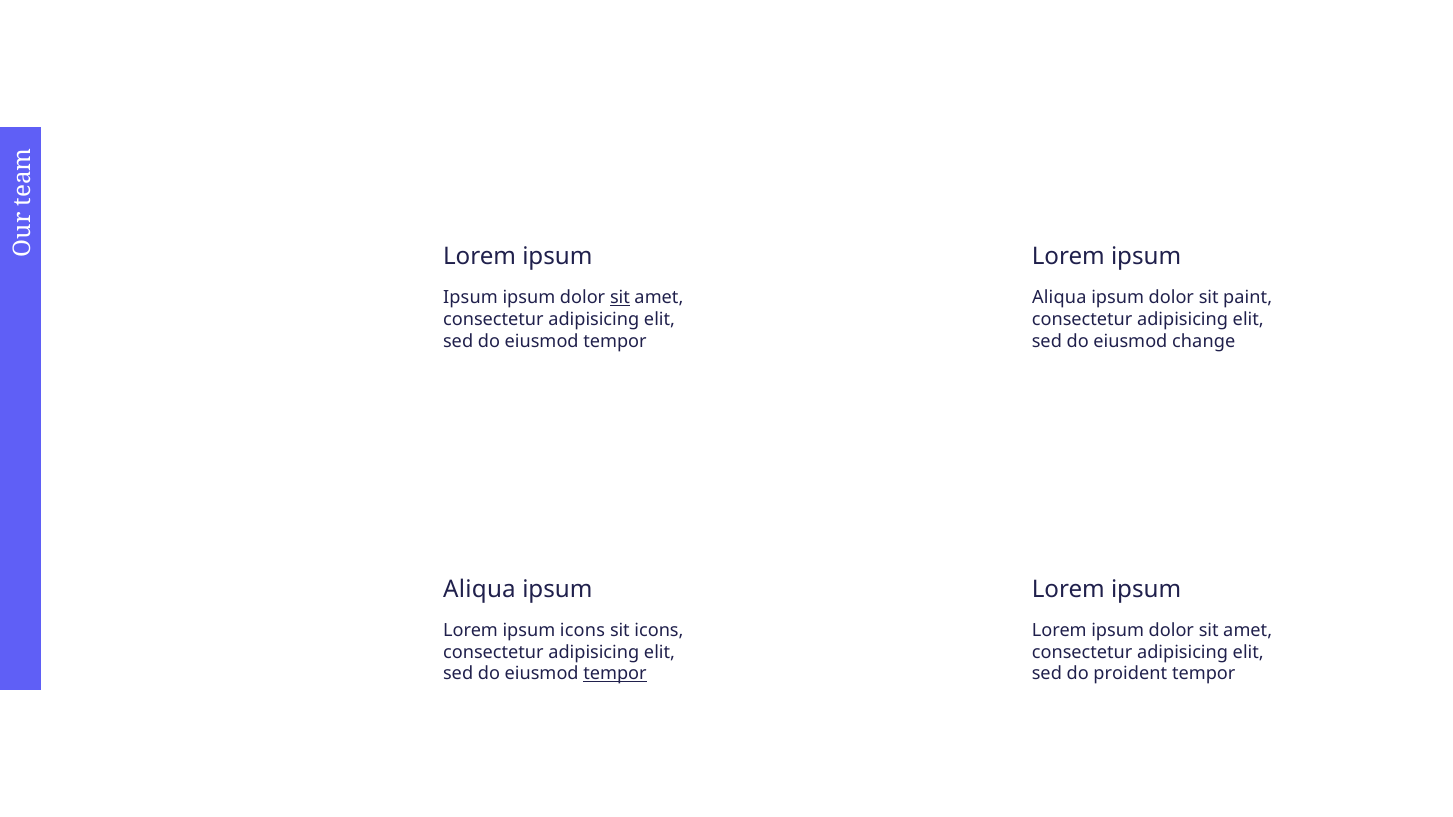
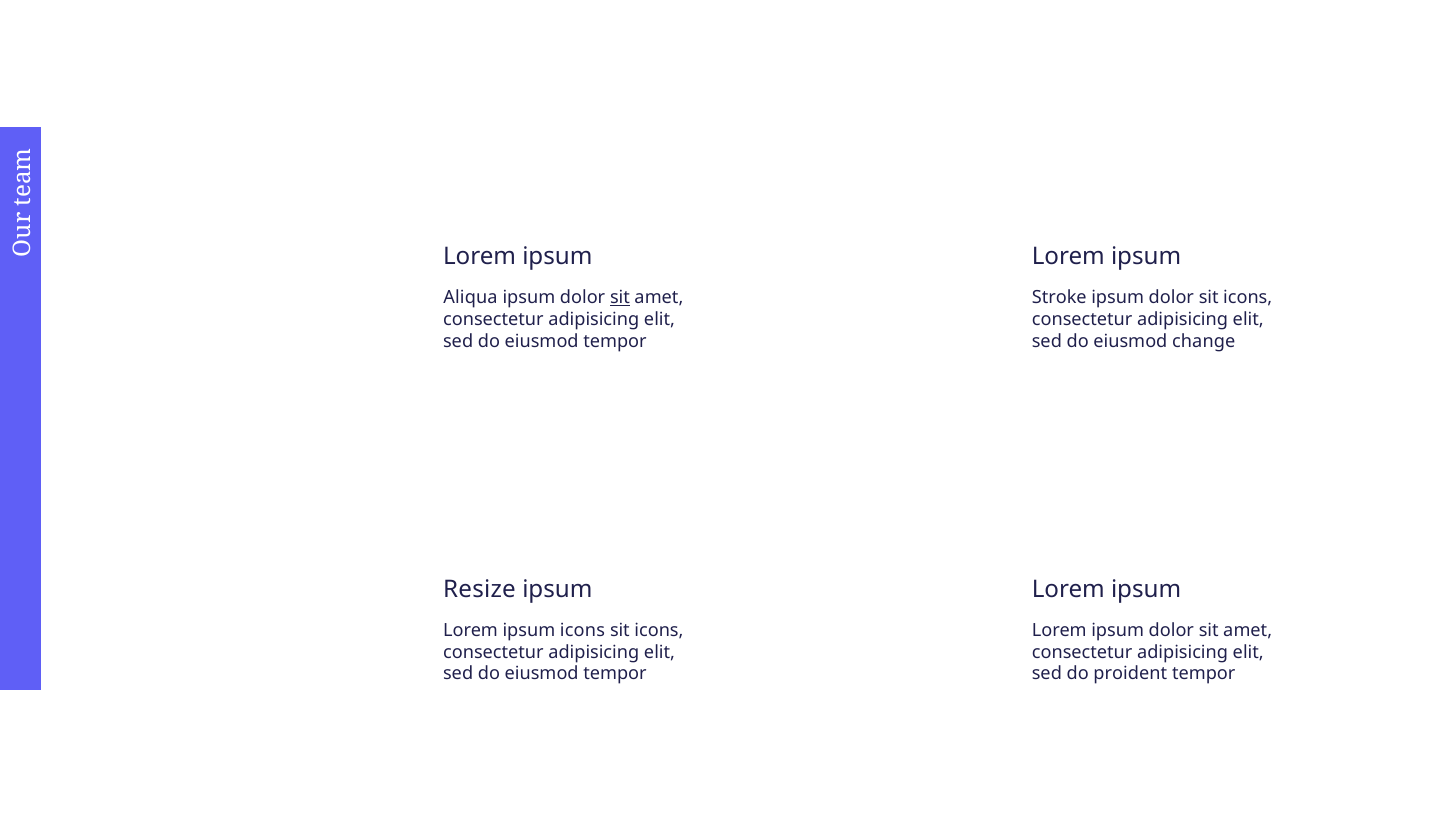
Ipsum: Ipsum -> Aliqua (470, 298)
Aliqua: Aliqua -> Stroke (1059, 298)
dolor sit paint: paint -> icons (1248, 298)
Aliqua: Aliqua -> Resize (480, 589)
tempor underline: present -> none (615, 674)
